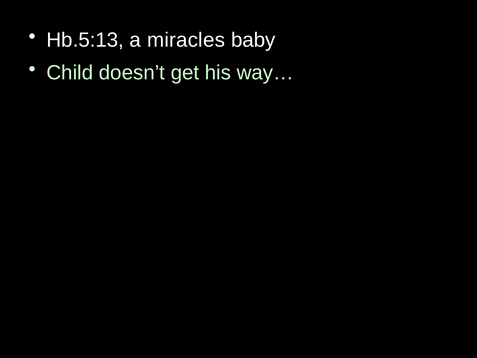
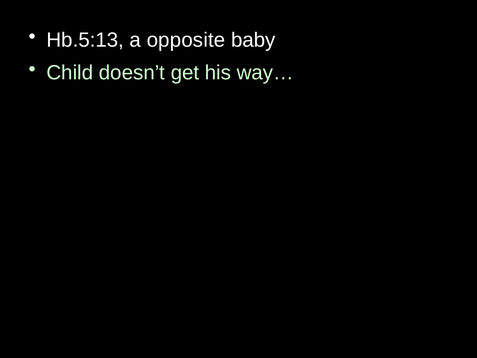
miracles: miracles -> opposite (186, 40)
